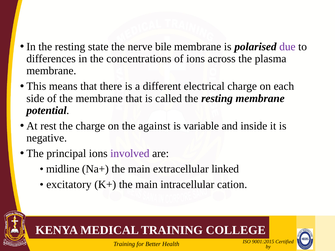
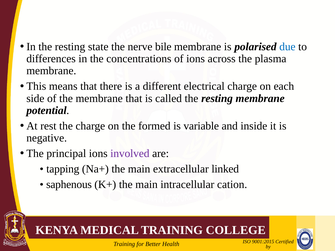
due colour: purple -> blue (287, 47)
against: against -> formed (154, 126)
midline: midline -> tapping (63, 169)
excitatory: excitatory -> saphenous (69, 185)
